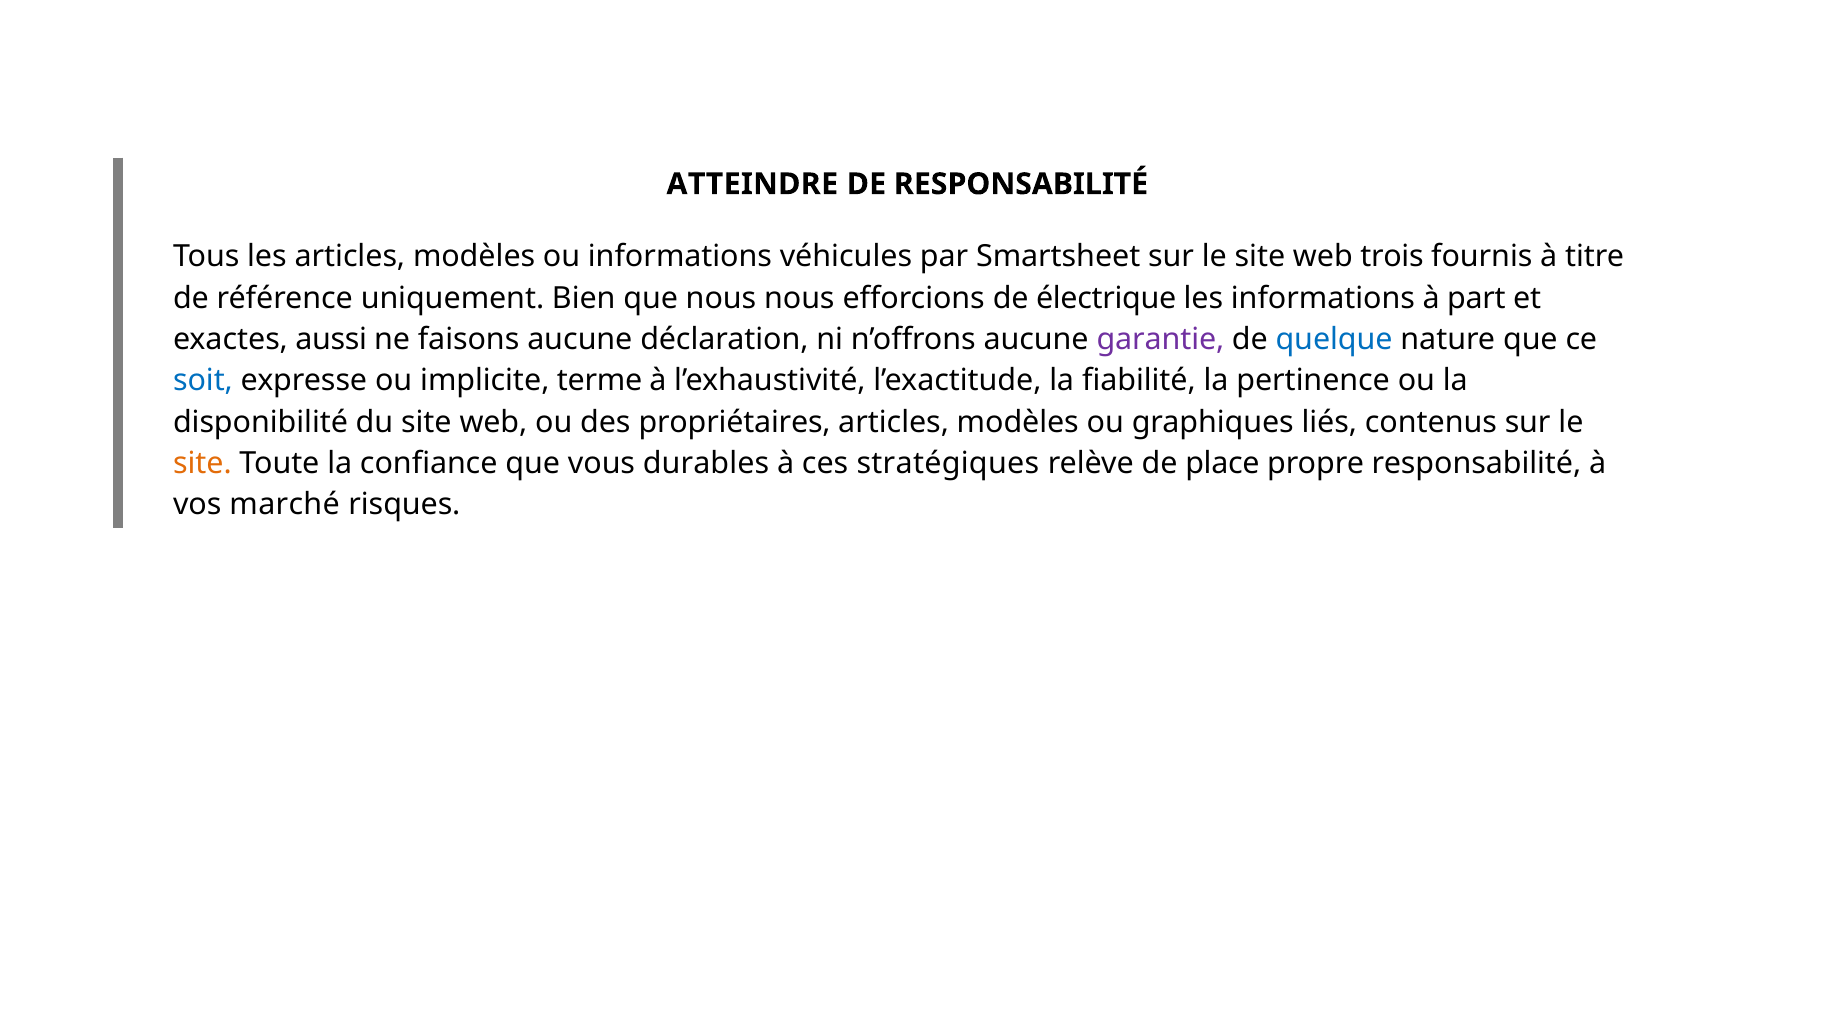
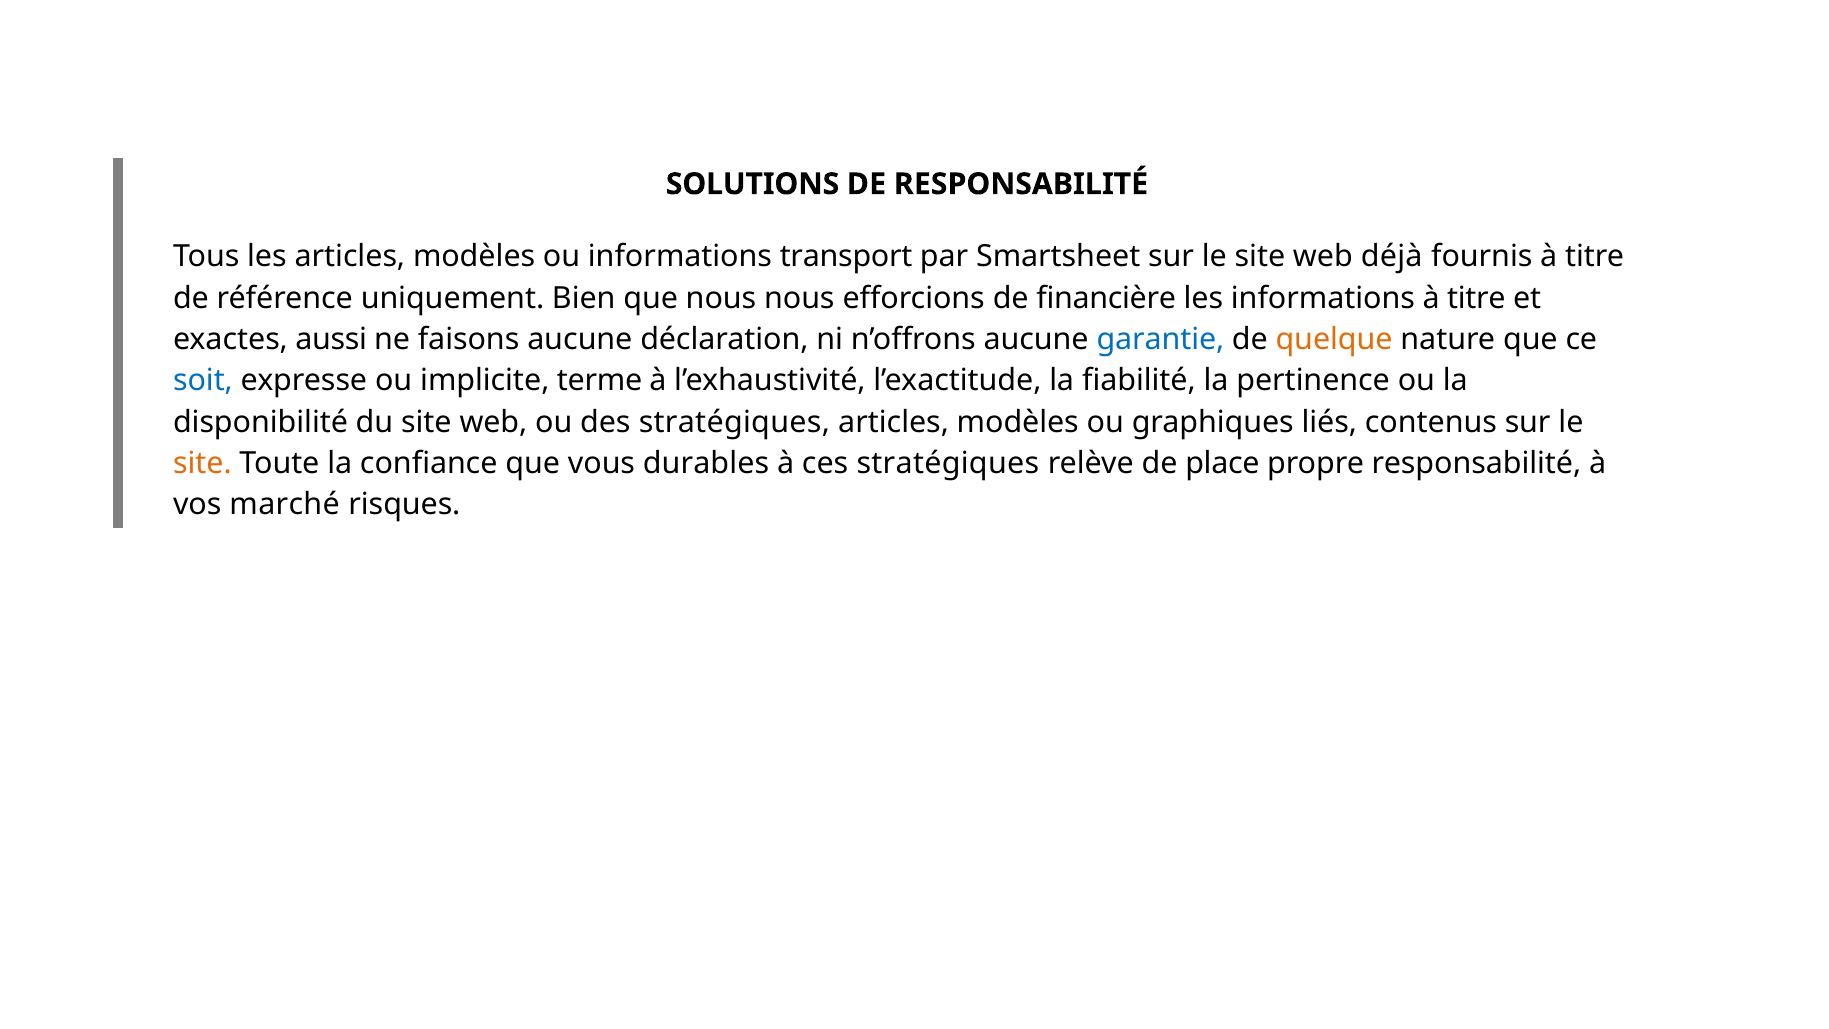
ATTEINDRE: ATTEINDRE -> SOLUTIONS (753, 184)
véhicules: véhicules -> transport (846, 257)
trois: trois -> déjà (1392, 257)
électrique: électrique -> financière (1106, 298)
informations à part: part -> titre (1476, 298)
garantie colour: purple -> blue (1160, 339)
quelque colour: blue -> orange (1334, 339)
des propriétaires: propriétaires -> stratégiques (734, 422)
